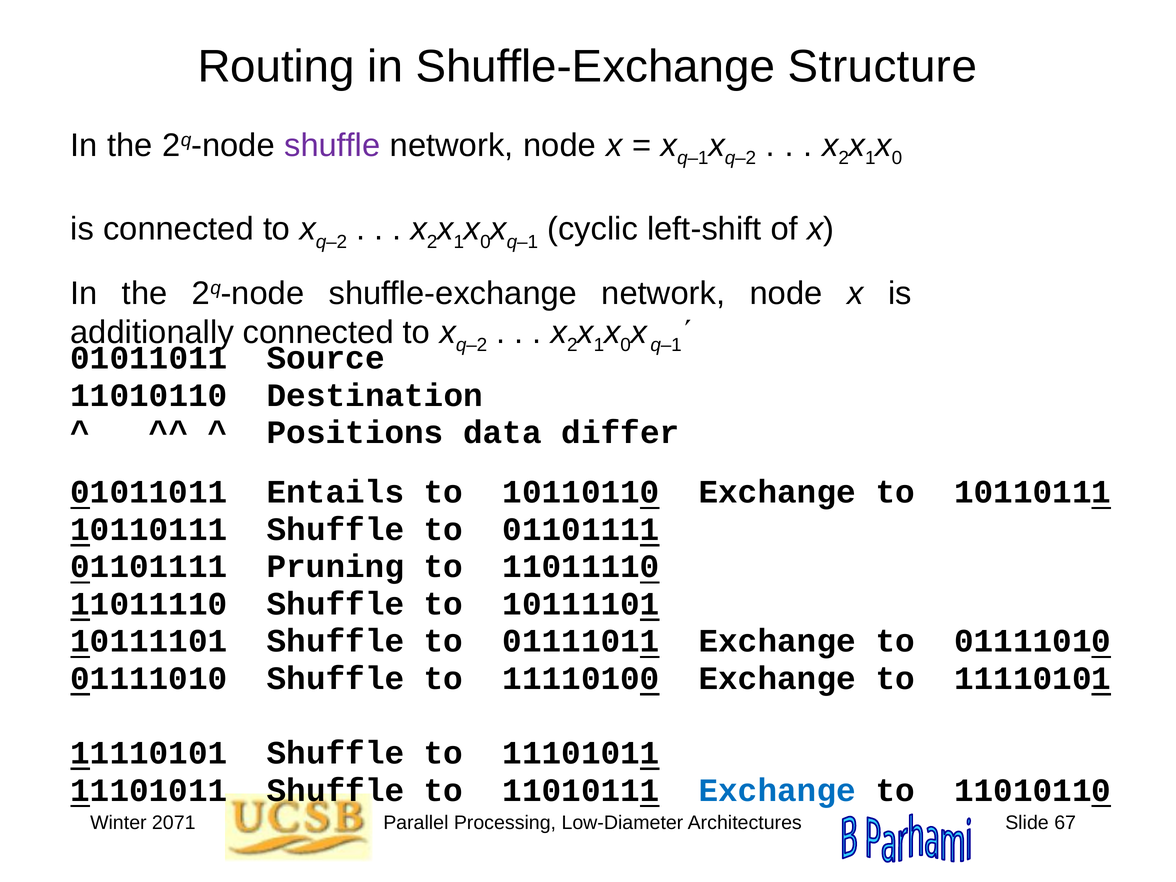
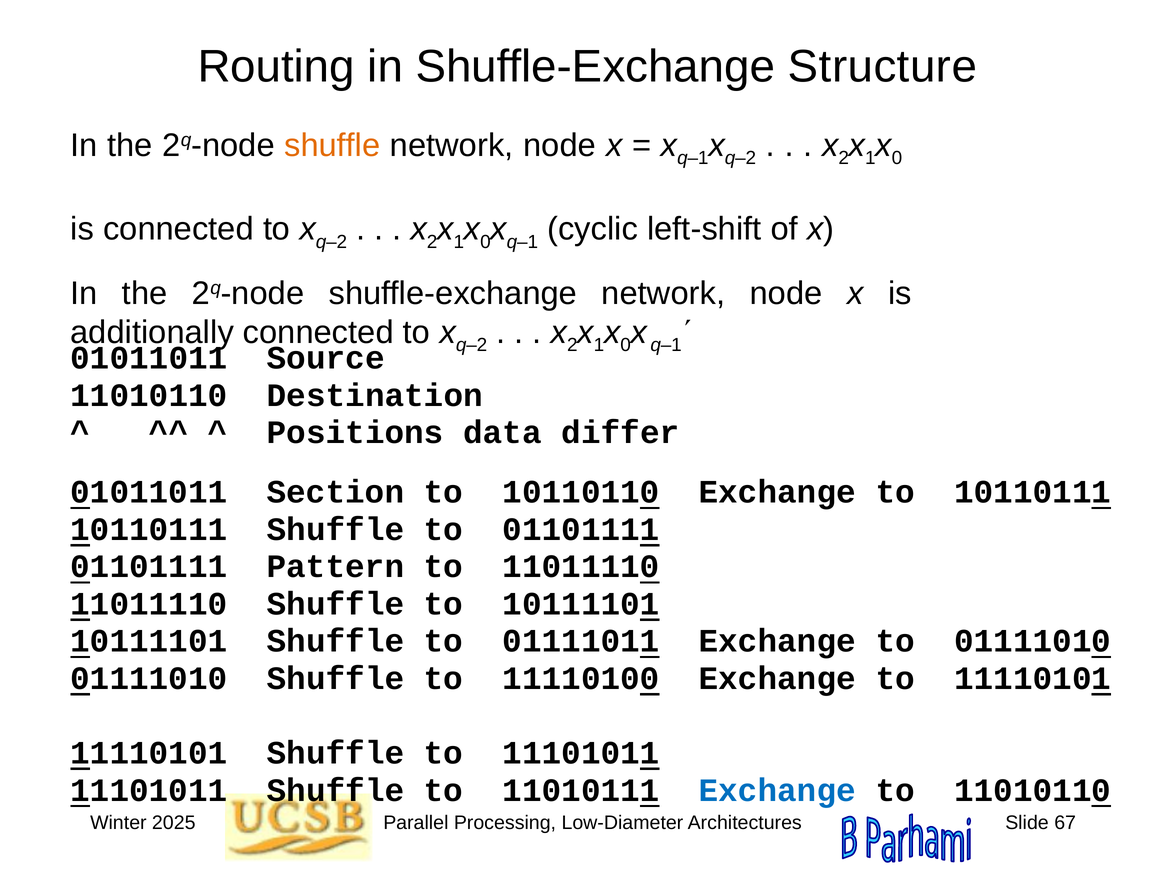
shuffle colour: purple -> orange (332, 145)
Entails: Entails -> Section (335, 492)
Pruning: Pruning -> Pattern (335, 567)
2071: 2071 -> 2025 (174, 823)
